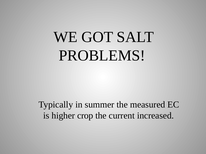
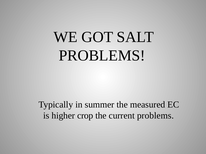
current increased: increased -> problems (155, 116)
